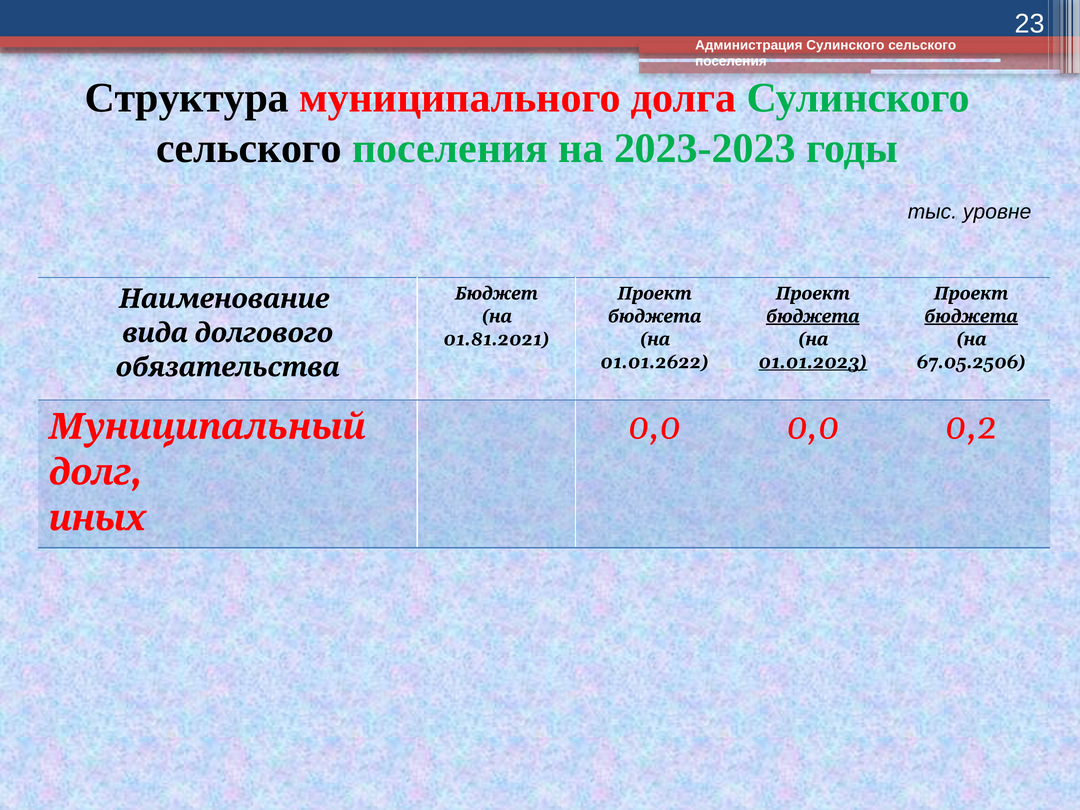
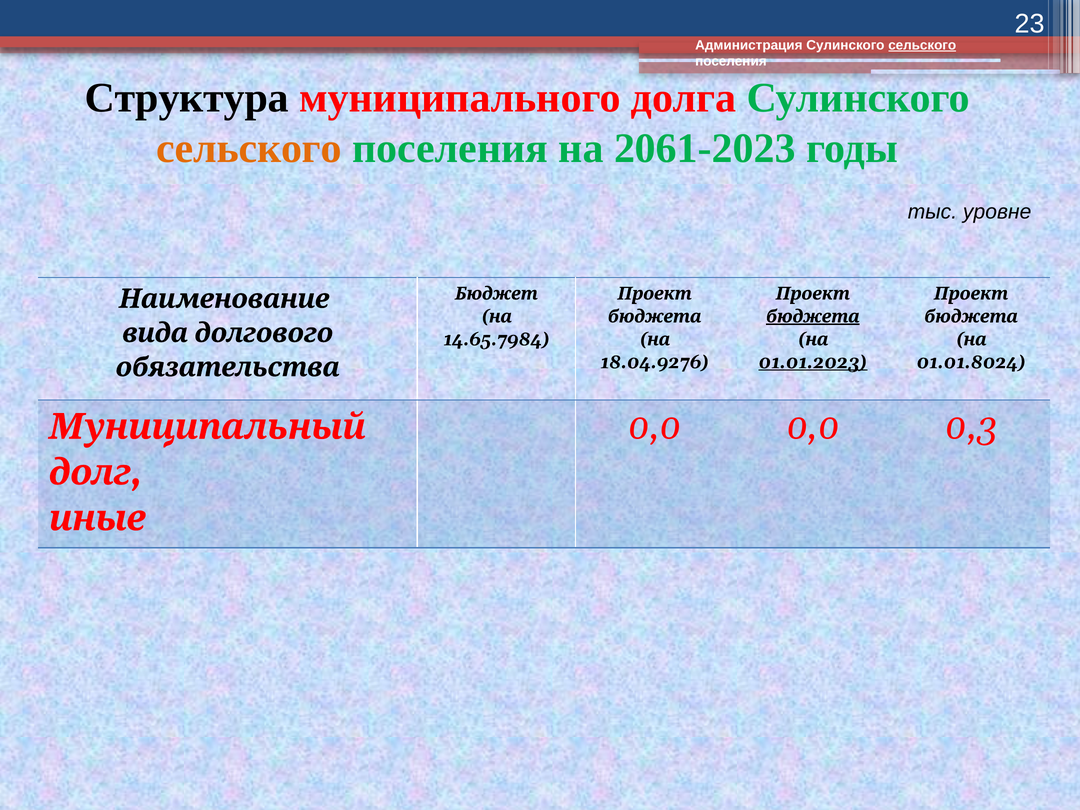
сельского underline: none -> present (922, 45)
сельского colour: black -> orange (249, 148)
2023-2023: 2023-2023 -> 2061-2023 (705, 148)
бюджета underline: present -> none (971, 317)
01.81.2021: 01.81.2021 -> 14.65.7984 (497, 339)
01.01.2622: 01.01.2622 -> 18.04.9276 (655, 362)
67.05.2506: 67.05.2506 -> 01.01.8024 (971, 362)
0,2: 0,2 -> 0,3 (971, 427)
иных: иных -> иные (97, 518)
